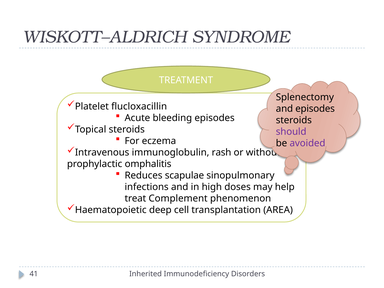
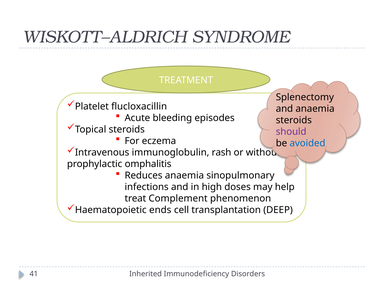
and episodes: episodes -> anaemia (315, 109)
avoided colour: purple -> blue (307, 143)
Reduces scapulae: scapulae -> anaemia (184, 175)
deep: deep -> ends (160, 210)
AREA: AREA -> DEEP (278, 210)
